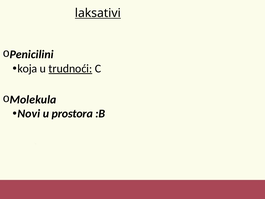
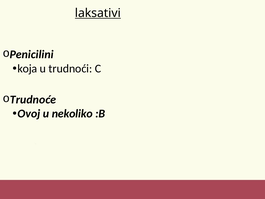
trudnoći underline: present -> none (70, 68)
Molekula: Molekula -> Trudnoće (33, 99)
Novi: Novi -> Ovoj (29, 114)
prostora: prostora -> nekoliko (72, 114)
